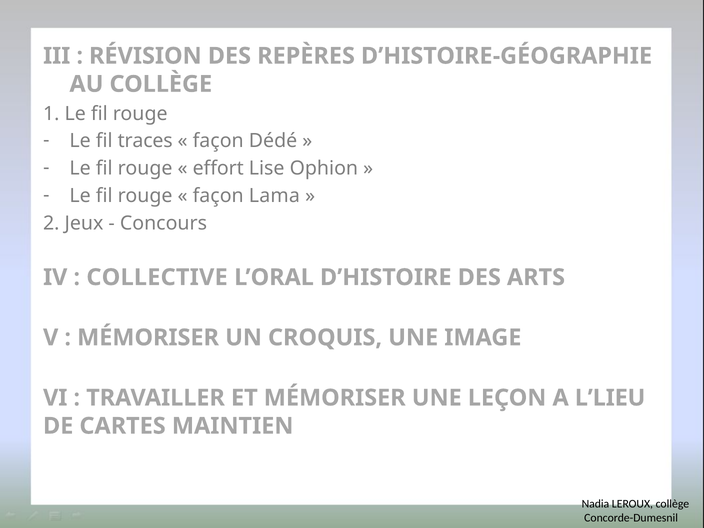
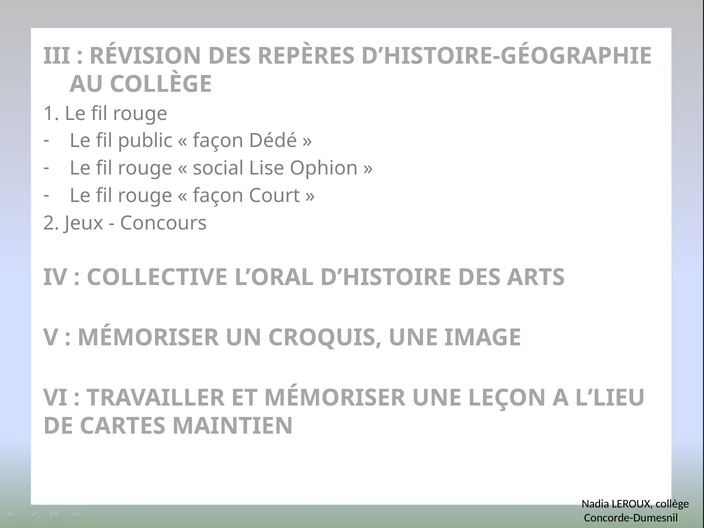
traces: traces -> public (145, 141)
effort: effort -> social (218, 168)
Lama: Lama -> Court (274, 196)
